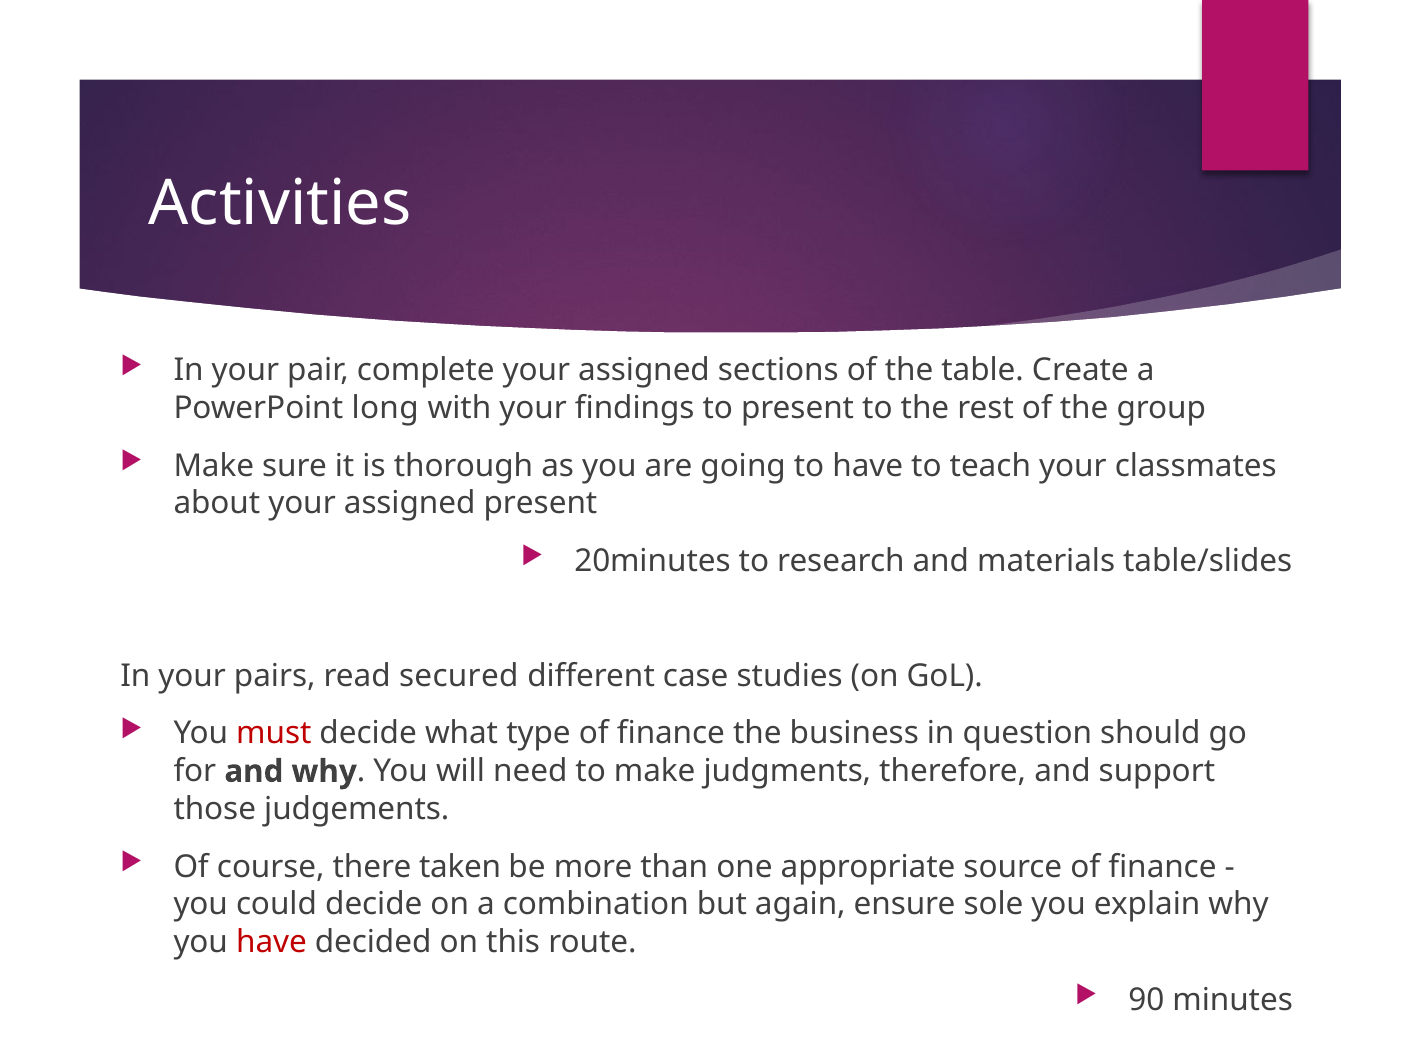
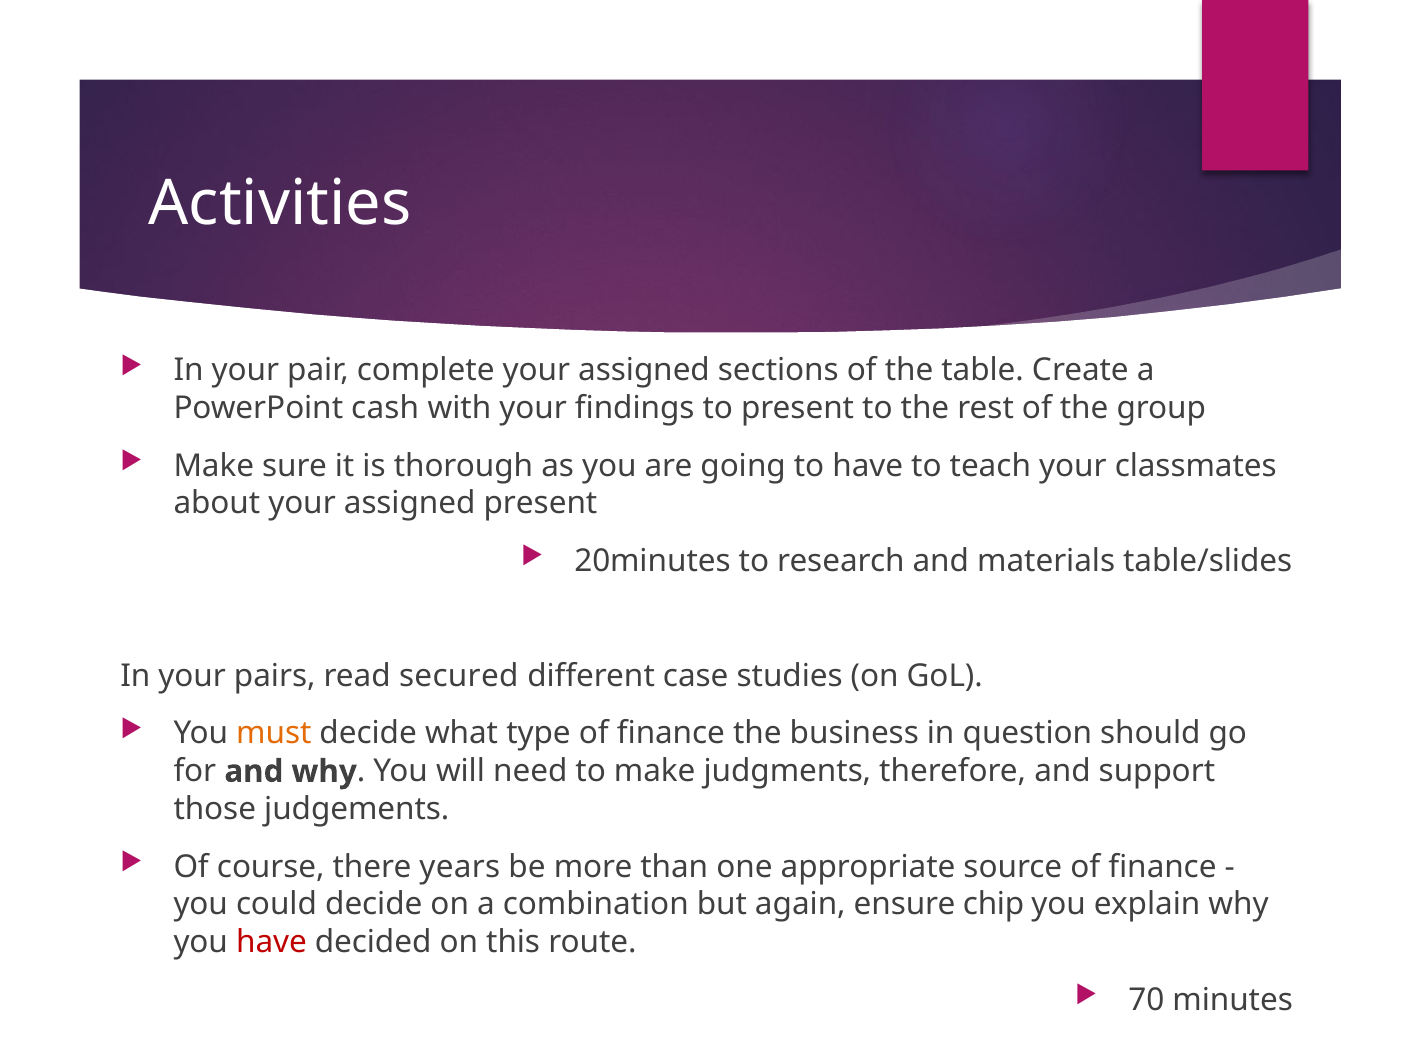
long: long -> cash (385, 408)
must colour: red -> orange (274, 734)
taken: taken -> years (460, 867)
sole: sole -> chip (994, 905)
90: 90 -> 70 (1146, 1000)
